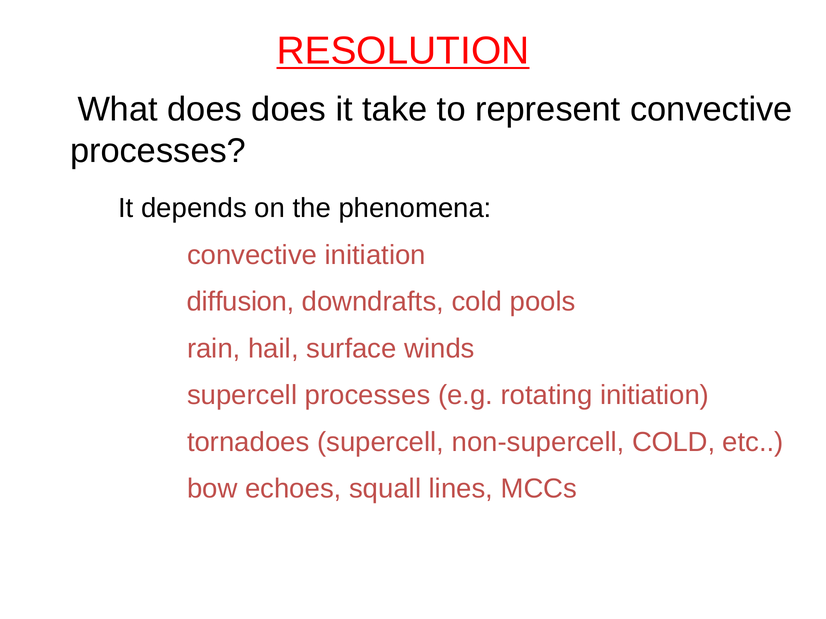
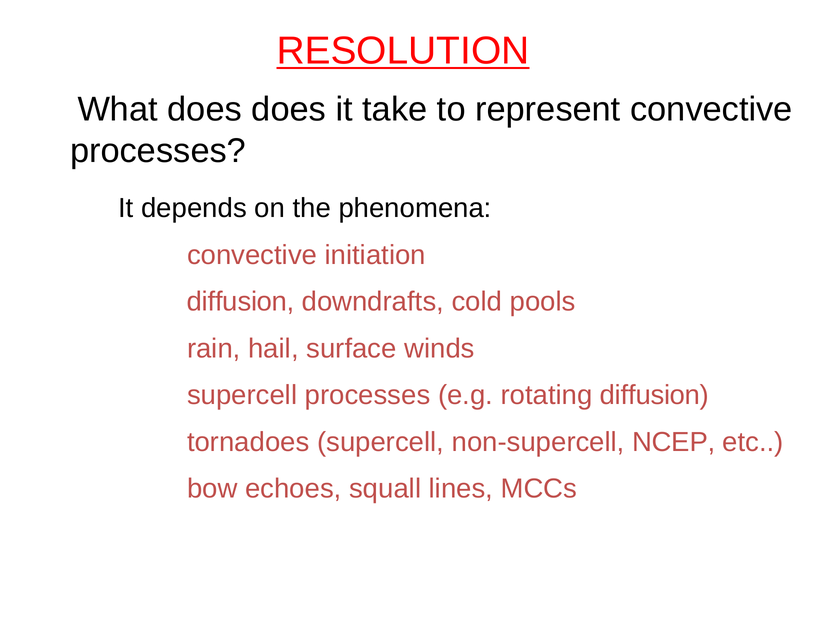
rotating initiation: initiation -> diffusion (655, 396)
non-supercell COLD: COLD -> NCEP (674, 442)
